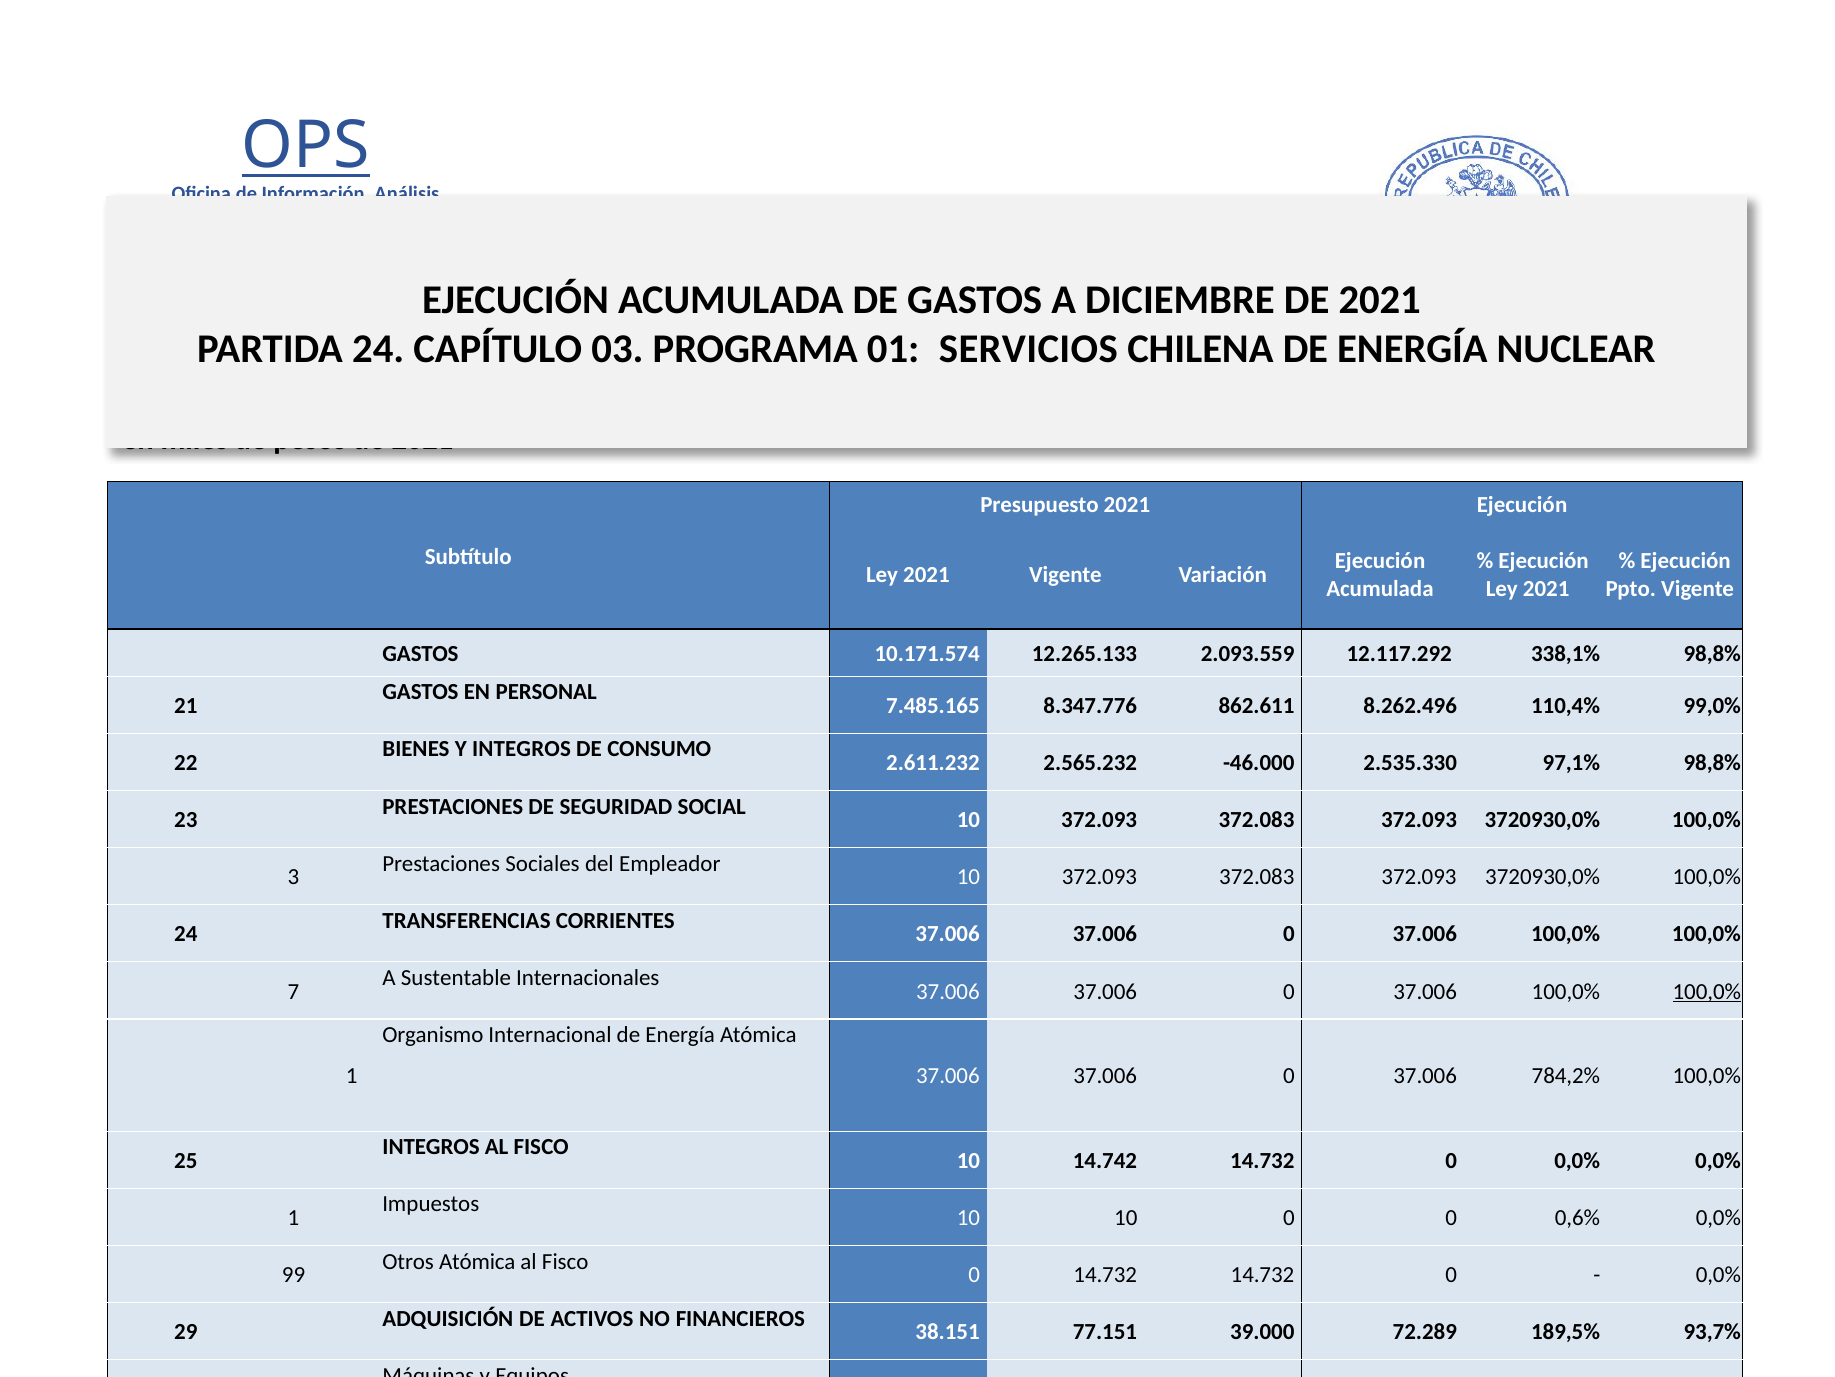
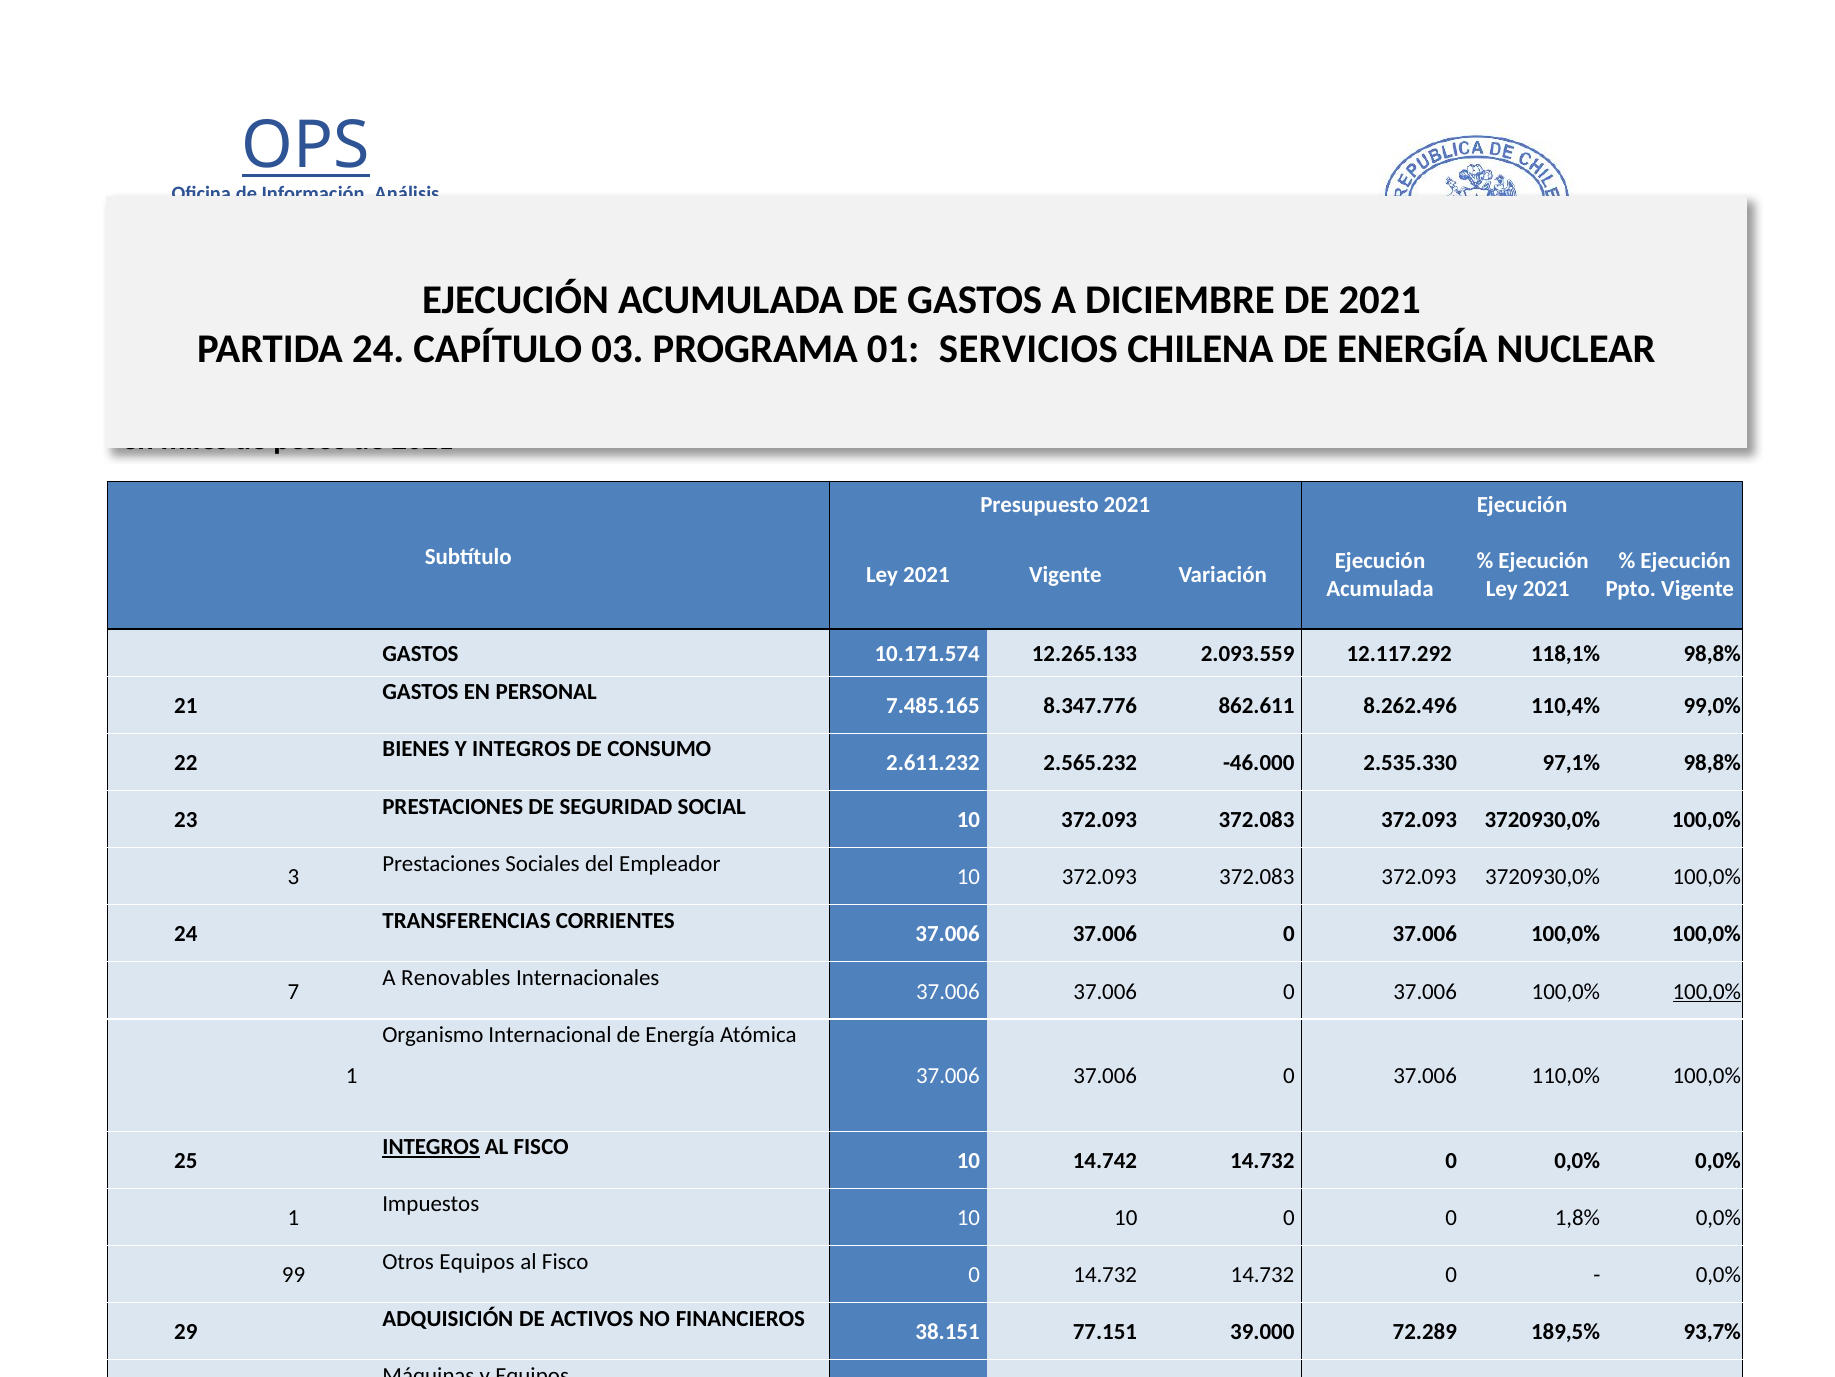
338,1%: 338,1% -> 118,1% (1566, 653)
Sustentable: Sustentable -> Renovables (456, 977)
784,2%: 784,2% -> 110,0% (1566, 1076)
INTEGROS underline: none -> present (431, 1147)
0,6%: 0,6% -> 1,8% (1578, 1217)
Otros Atómica: Atómica -> Equipos (477, 1261)
